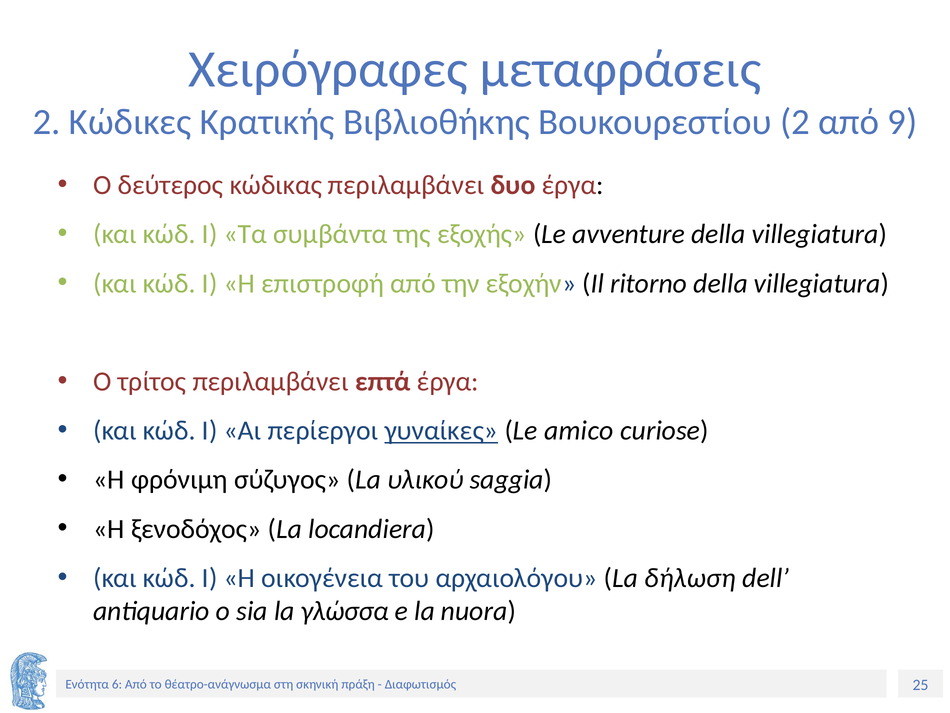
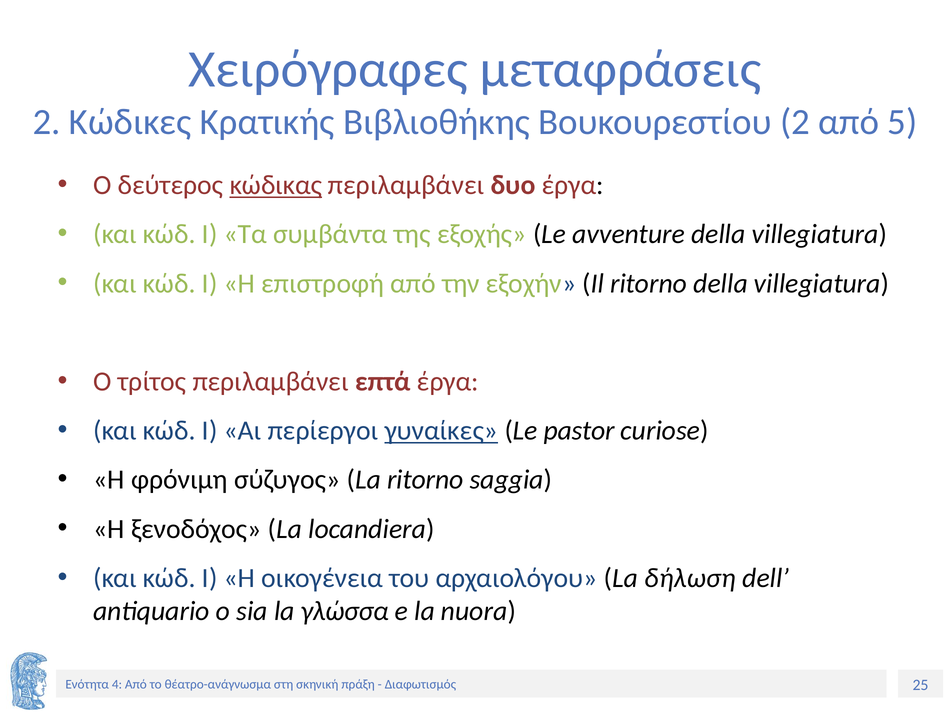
9: 9 -> 5 (902, 122)
κώδικας underline: none -> present (276, 185)
amico: amico -> pastor (579, 430)
La υλικού: υλικού -> ritorno (425, 479)
6: 6 -> 4 (117, 684)
